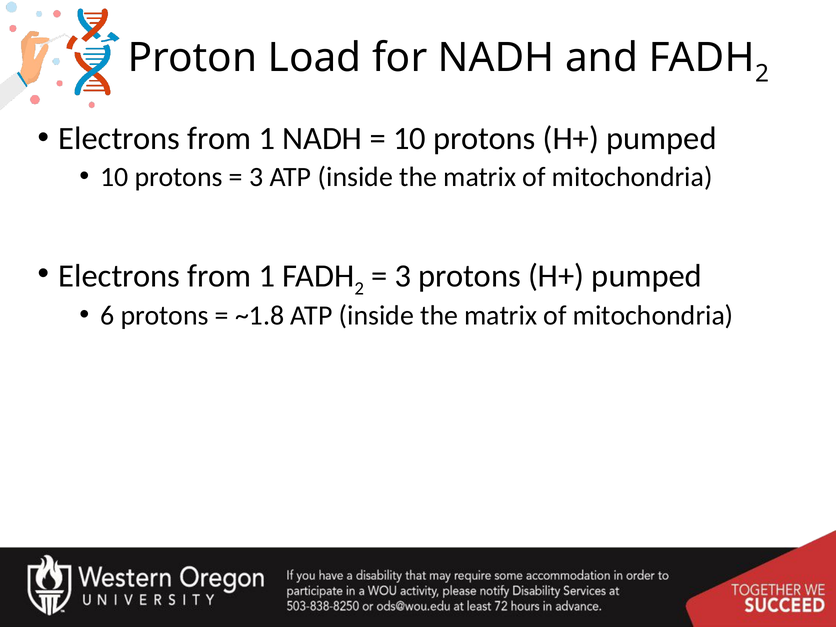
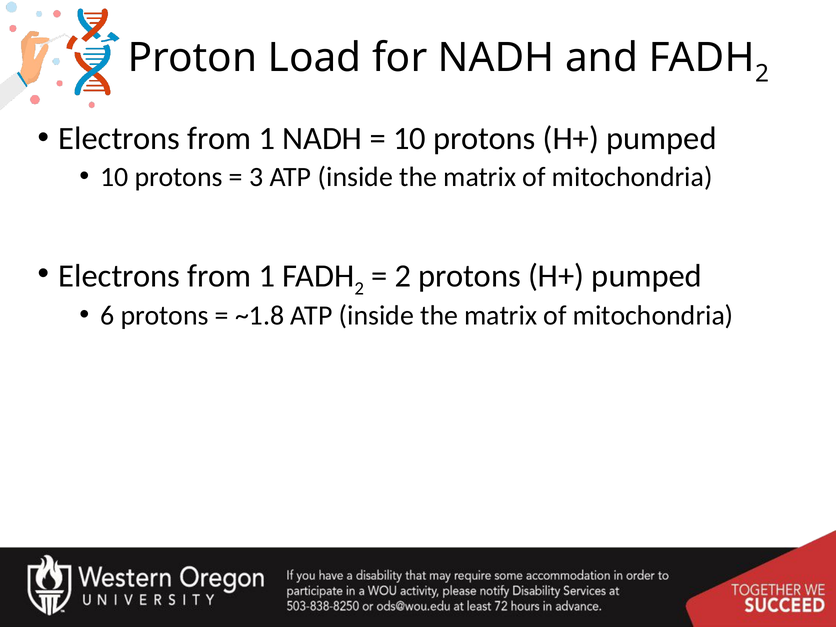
3: 3 -> 2 (403, 276)
